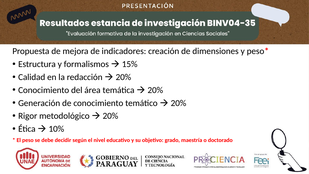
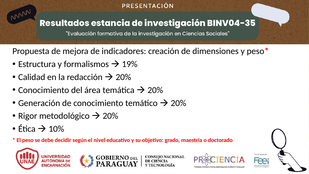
15%: 15% -> 19% (130, 64)
